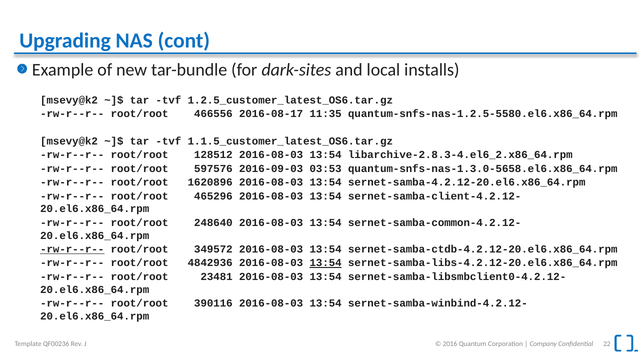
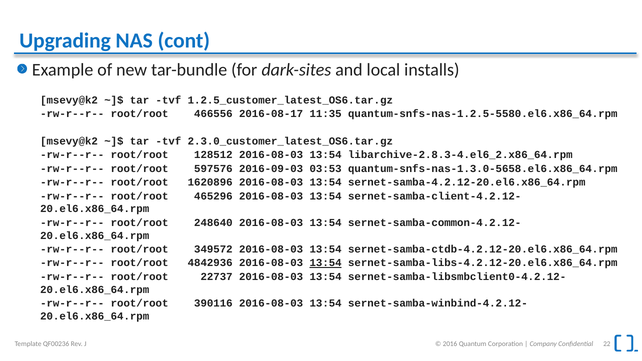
1.1.5_customer_latest_OS6.tar.gz: 1.1.5_customer_latest_OS6.tar.gz -> 2.3.0_customer_latest_OS6.tar.gz (290, 141)
rw-r--r-- underline: present -> none (72, 249)
23481: 23481 -> 22737 (217, 277)
